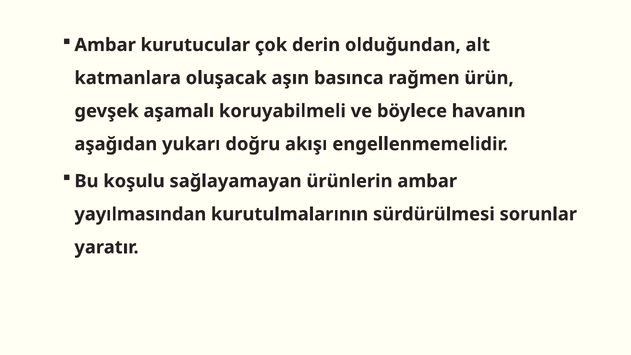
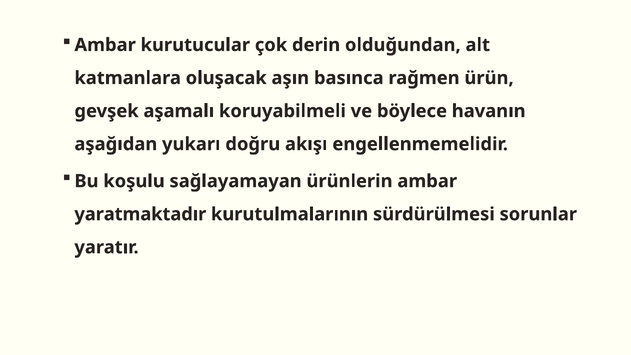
yayılmasından: yayılmasından -> yaratmaktadır (140, 214)
